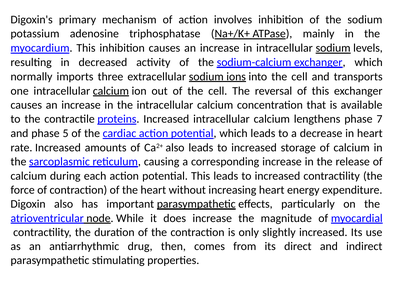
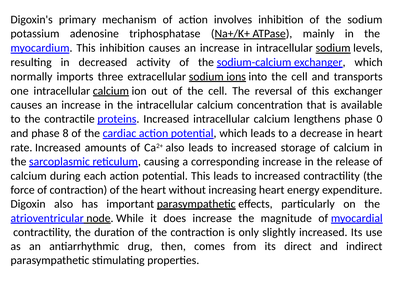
7: 7 -> 0 (379, 119)
5: 5 -> 8 (66, 133)
